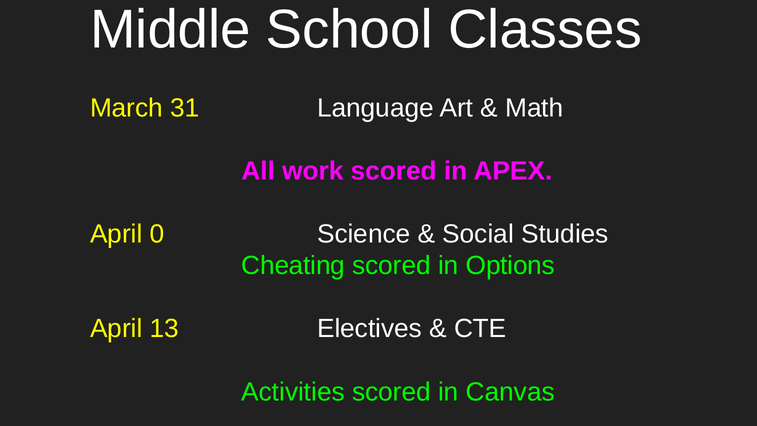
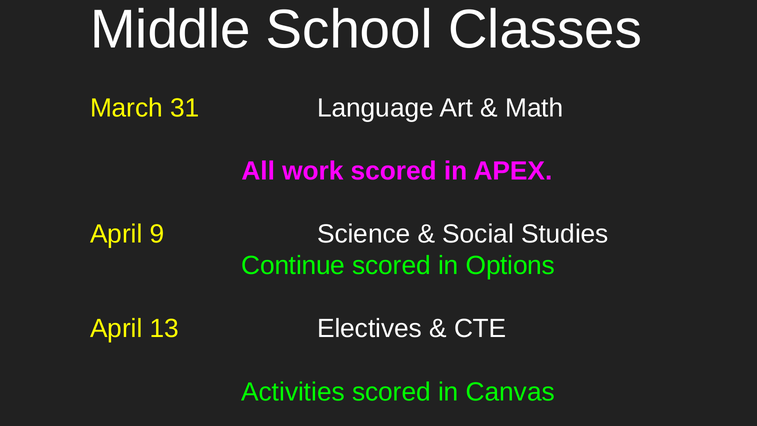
0: 0 -> 9 (157, 234)
Cheating: Cheating -> Continue (293, 266)
